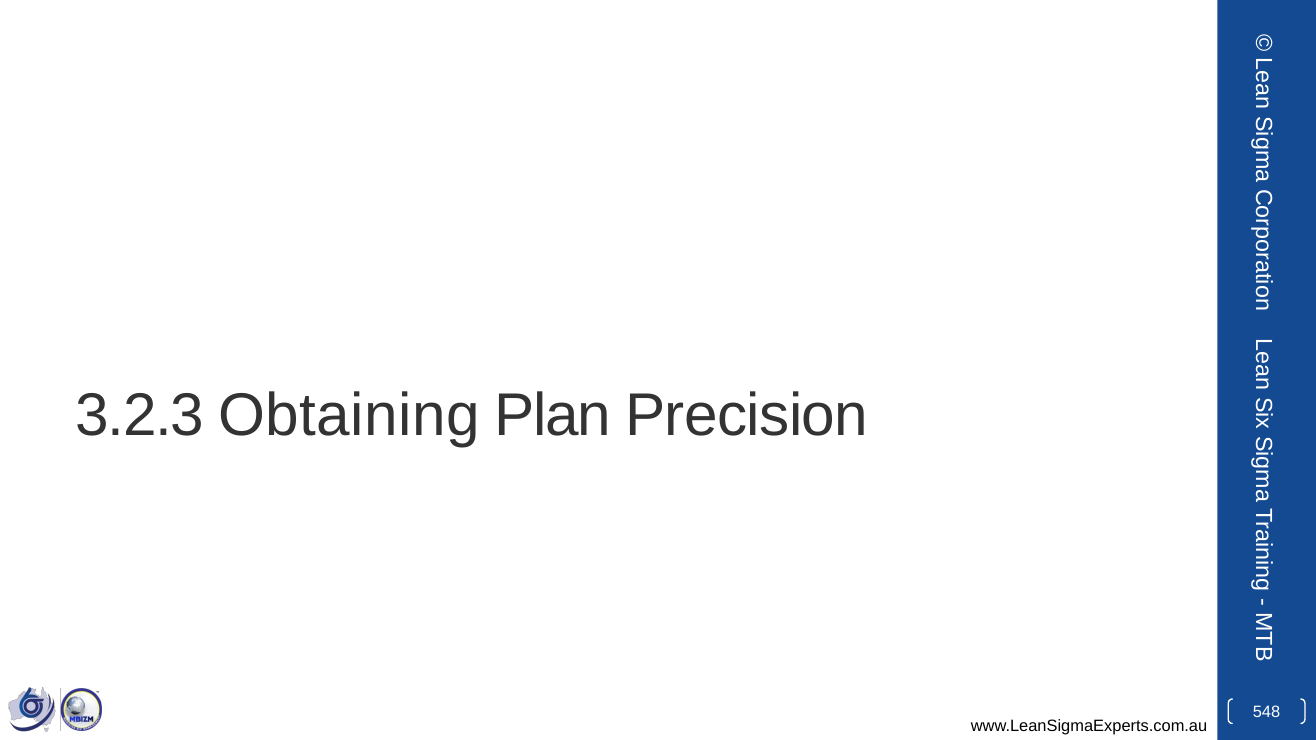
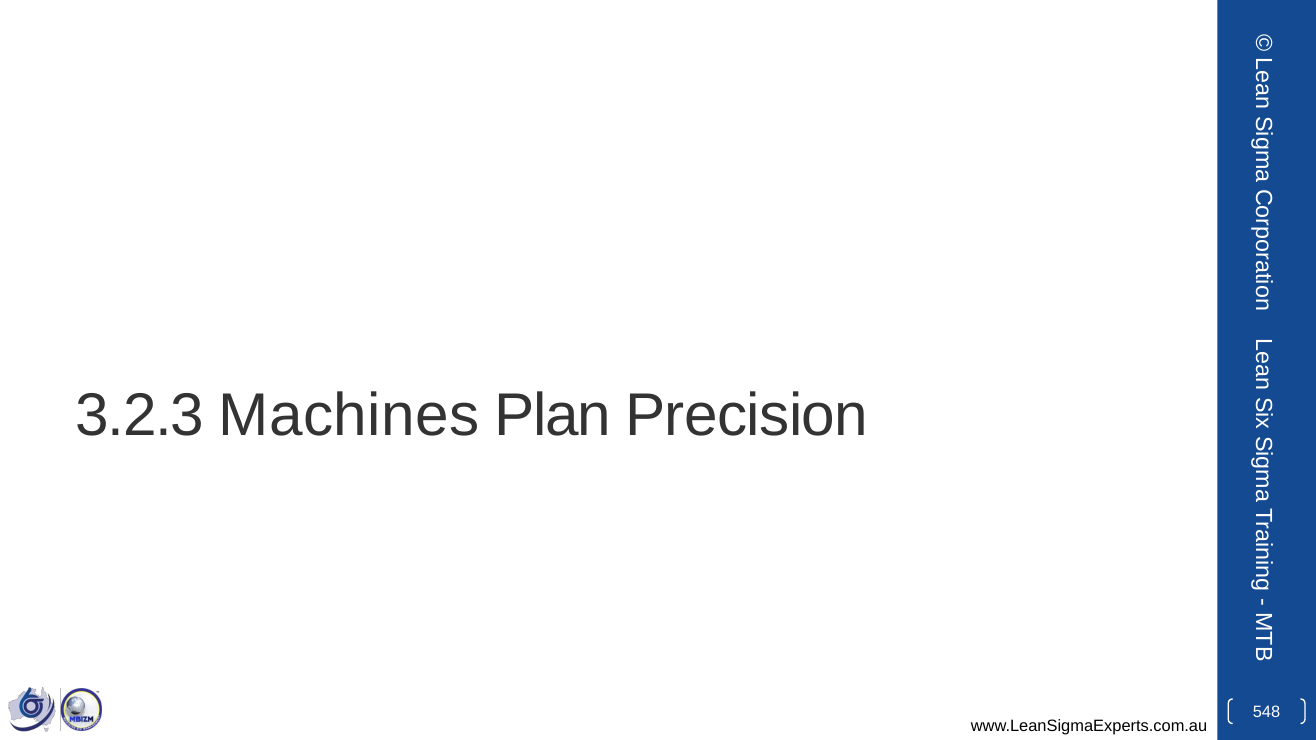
Obtaining: Obtaining -> Machines (349, 416)
